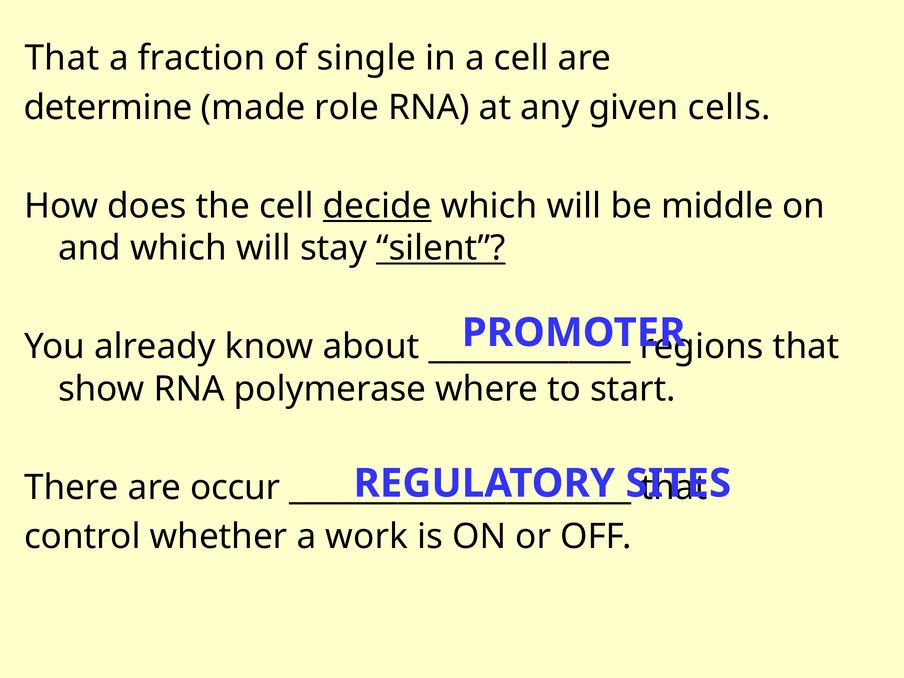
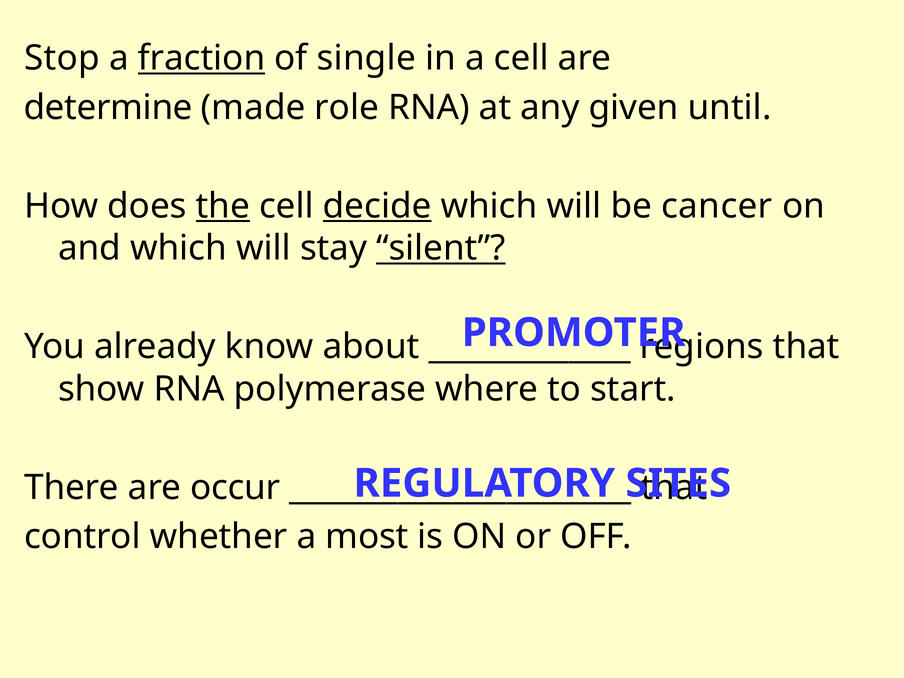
That: That -> Stop (62, 58)
fraction underline: none -> present (202, 58)
cells: cells -> until (730, 107)
the underline: none -> present (223, 206)
middle: middle -> cancer (717, 206)
work: work -> most (367, 537)
